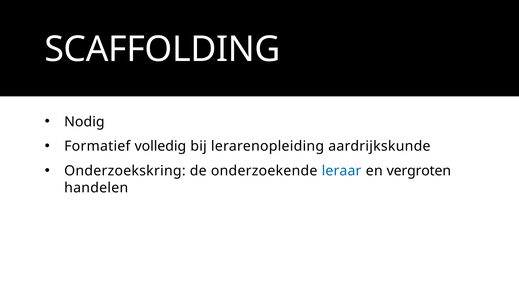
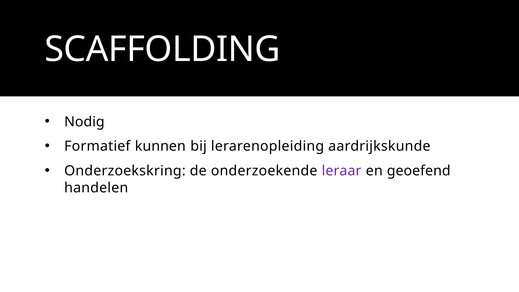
volledig: volledig -> kunnen (160, 146)
leraar colour: blue -> purple (342, 171)
vergroten: vergroten -> geoefend (419, 171)
